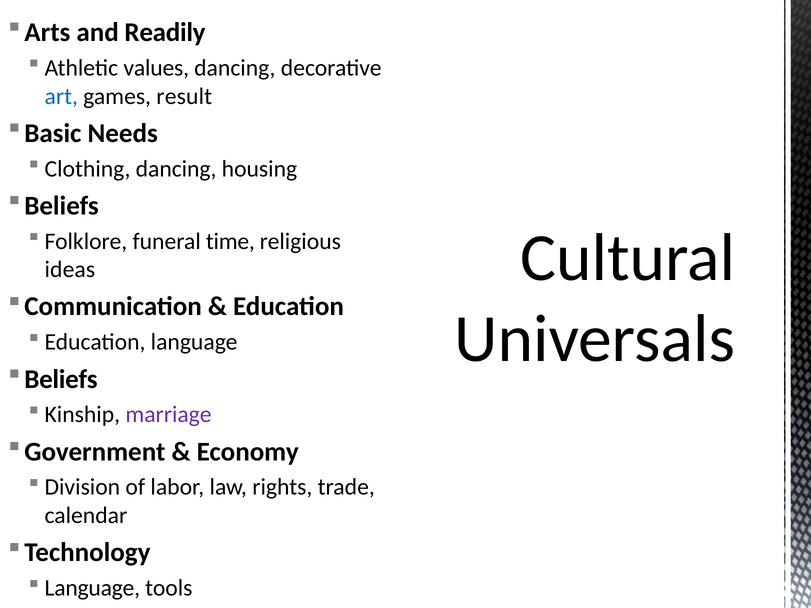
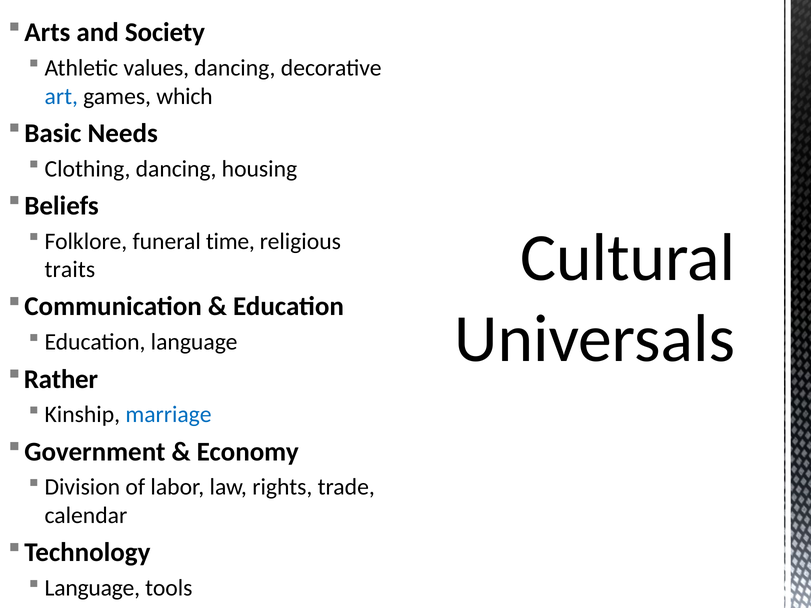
Readily: Readily -> Society (165, 32)
result: result -> which (184, 96)
ideas: ideas -> traits (70, 270)
Beliefs: Beliefs -> Rather (61, 379)
marriage colour: purple -> blue (168, 415)
